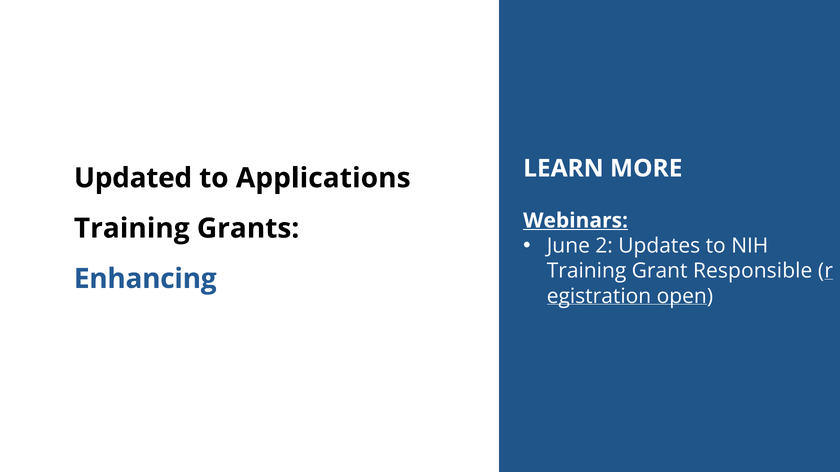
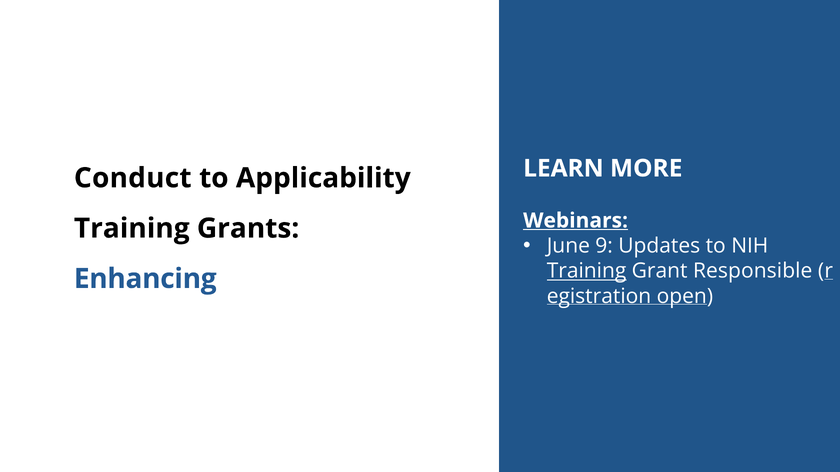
Updated: Updated -> Conduct (133, 178)
Applications: Applications -> Applicability (323, 178)
2: 2 -> 9 (604, 246)
Training underline: none -> present (587, 271)
